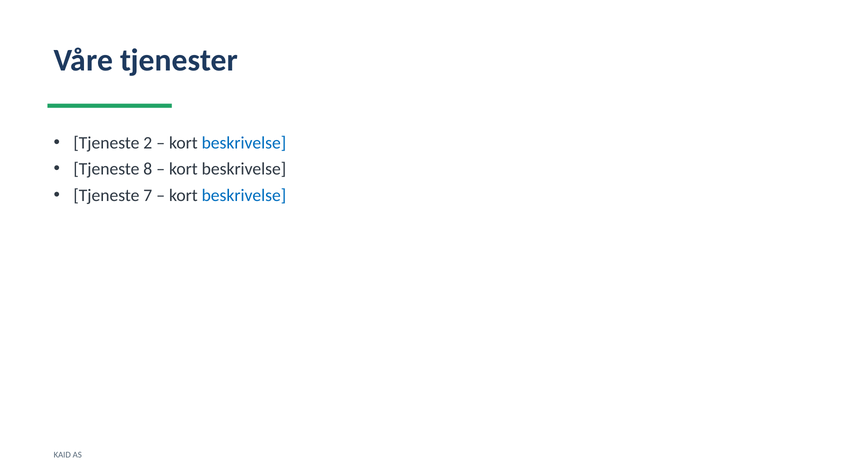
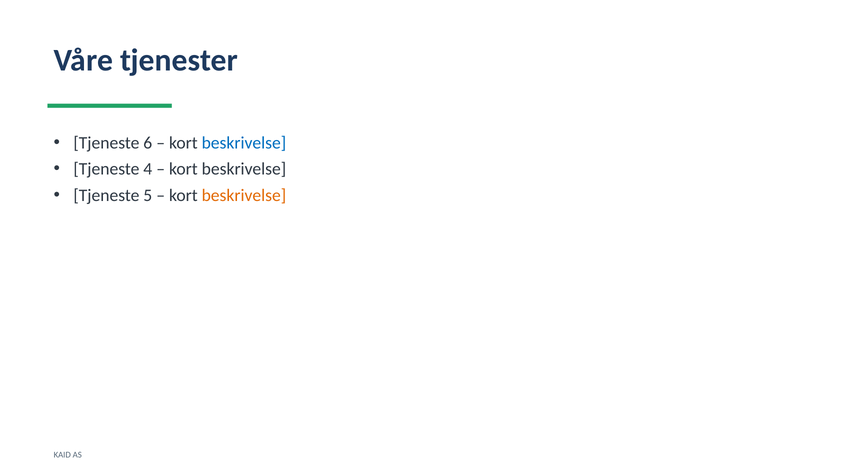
2: 2 -> 6 (148, 143)
8: 8 -> 4 (148, 169)
7: 7 -> 5 (148, 195)
beskrivelse colour: blue -> orange (244, 195)
